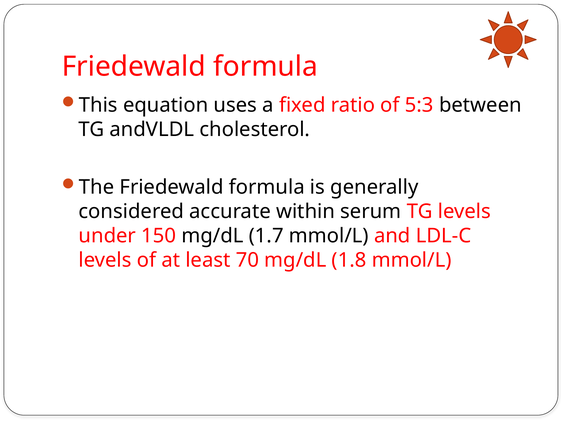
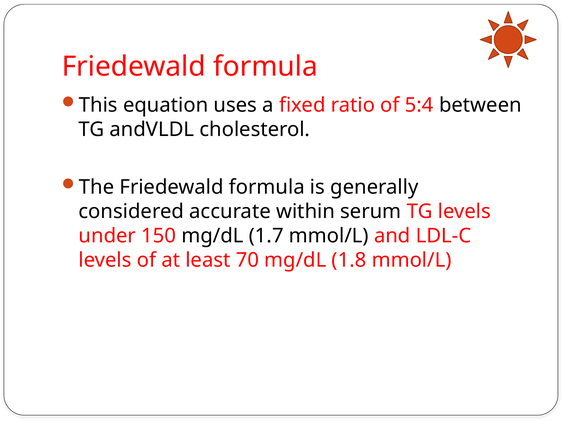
5:3: 5:3 -> 5:4 (419, 105)
